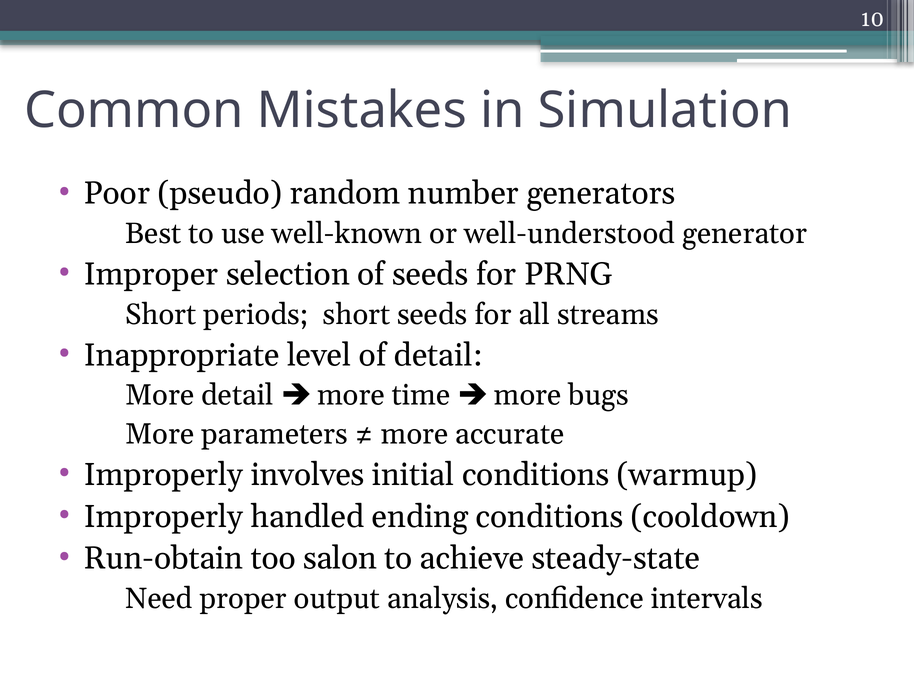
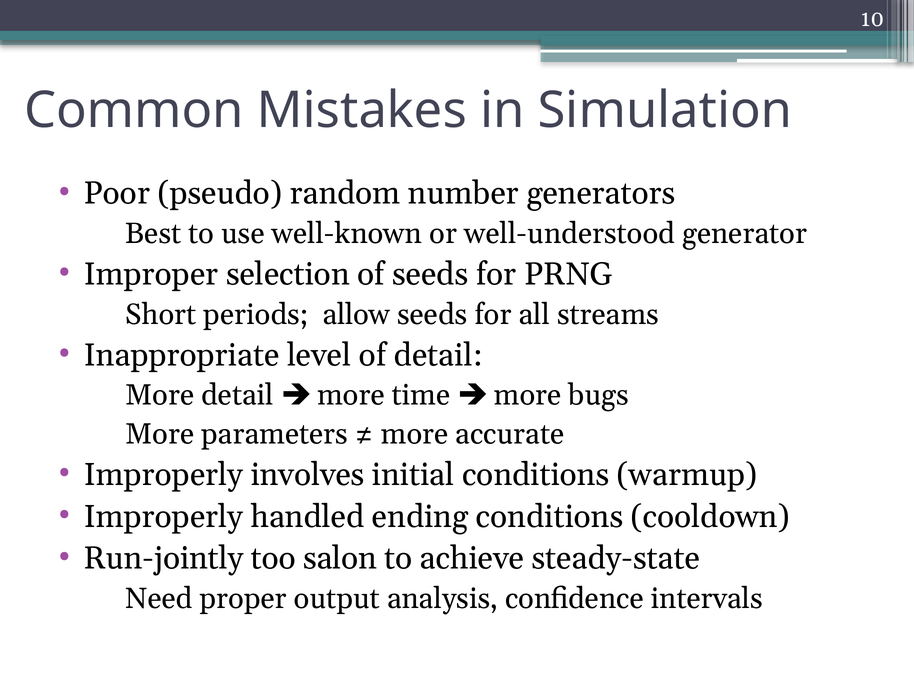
periods short: short -> allow (357, 314)
Run-obtain: Run-obtain -> Run-jointly (163, 558)
